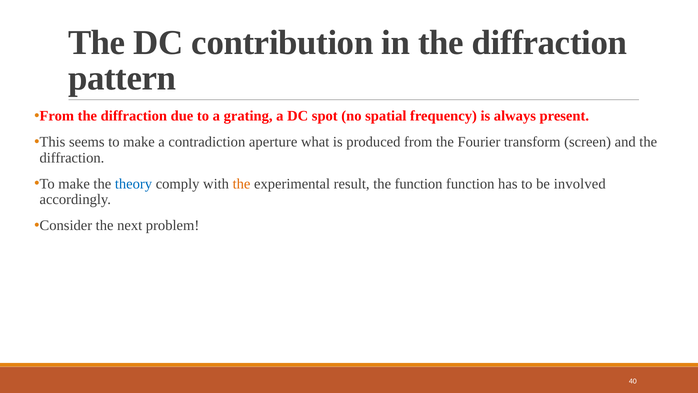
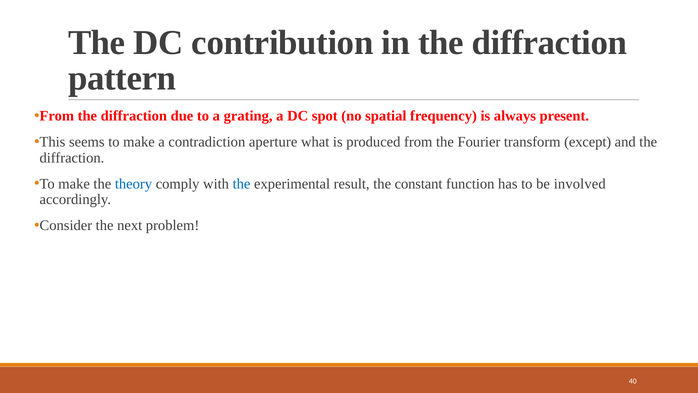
screen: screen -> except (588, 142)
the colour: orange -> blue (242, 184)
the function: function -> constant (419, 184)
